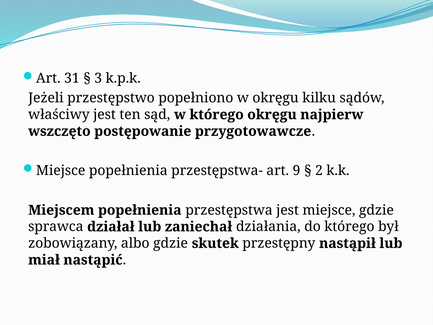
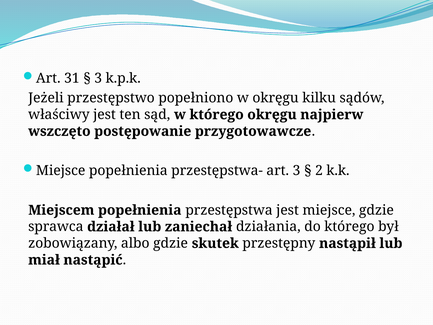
art 9: 9 -> 3 (296, 171)
